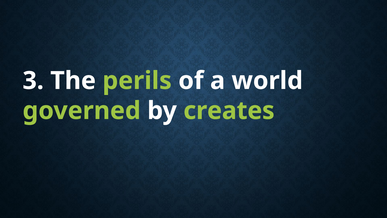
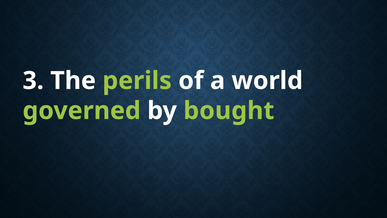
creates: creates -> bought (229, 111)
